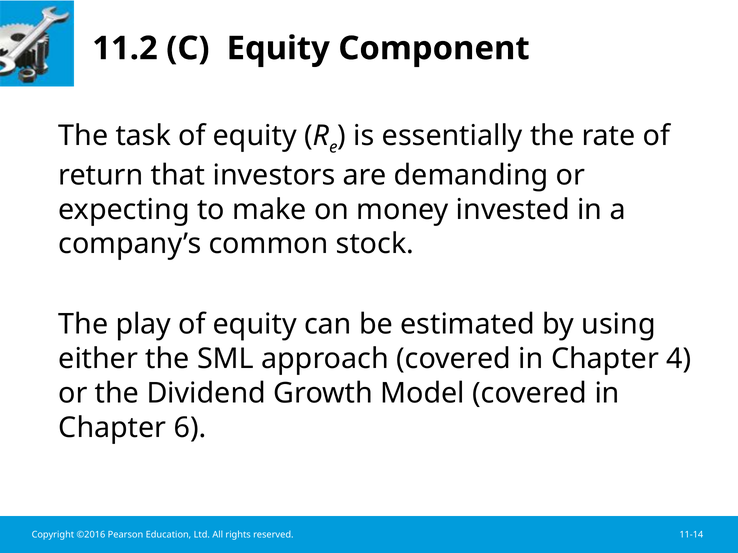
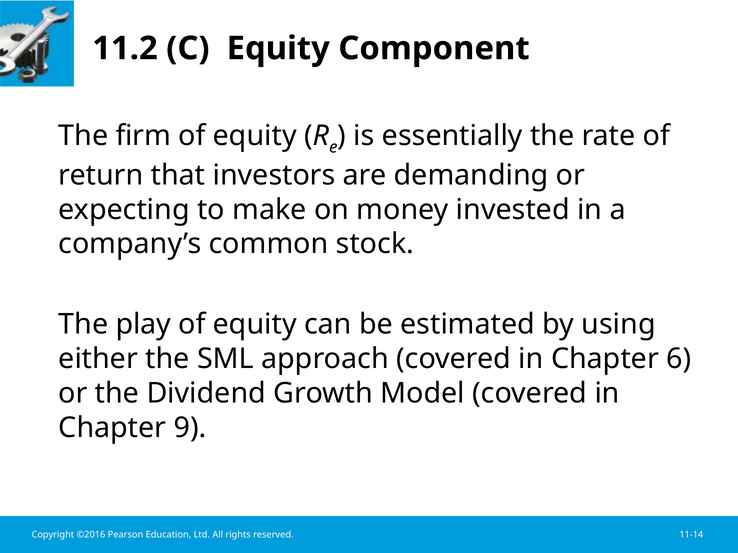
task: task -> firm (143, 136)
4: 4 -> 6 (679, 359)
6: 6 -> 9 (190, 428)
